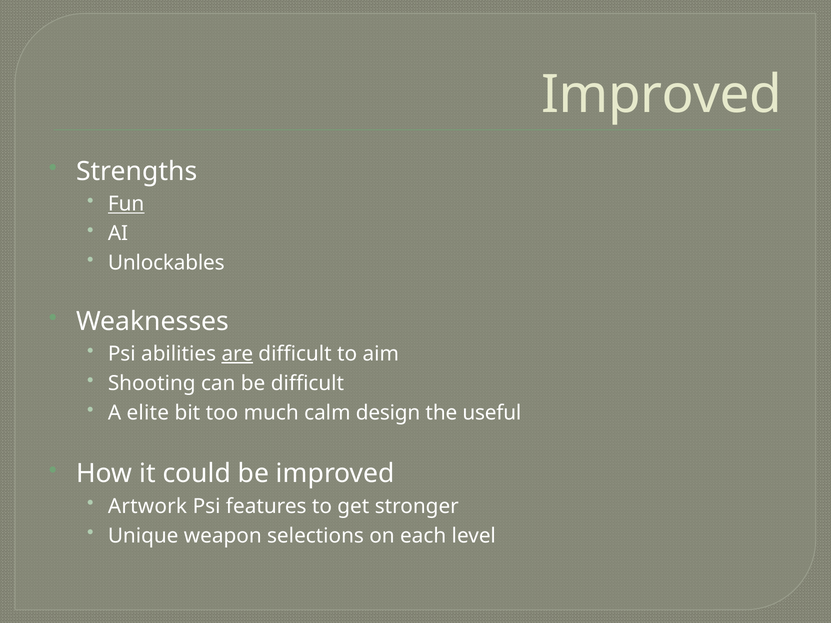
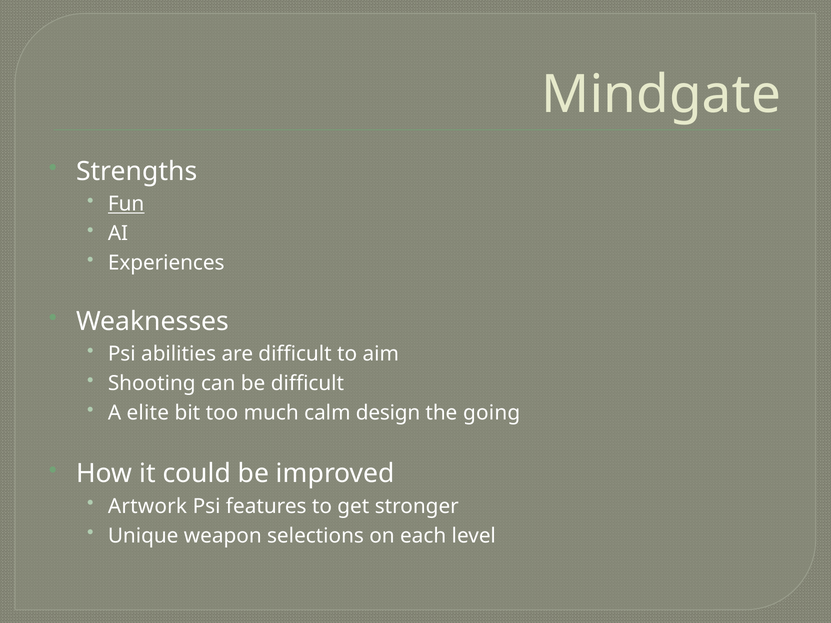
Improved: Improved -> Mindgate (661, 95)
Unlockables: Unlockables -> Experiences (166, 263)
are underline: present -> none (237, 354)
useful: useful -> going (492, 413)
